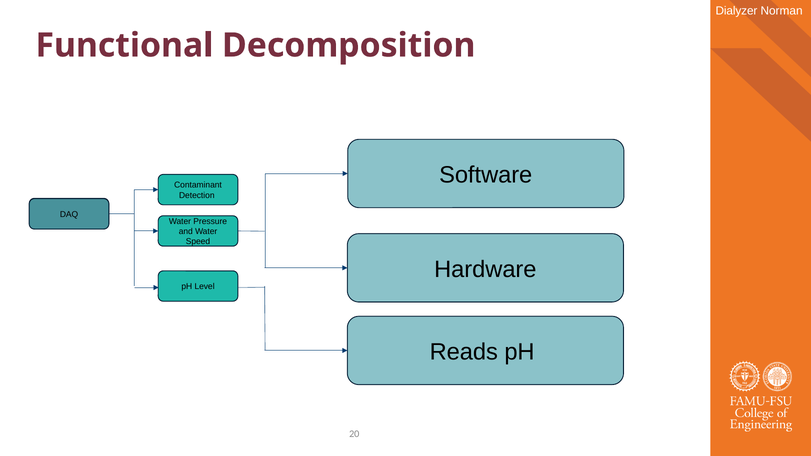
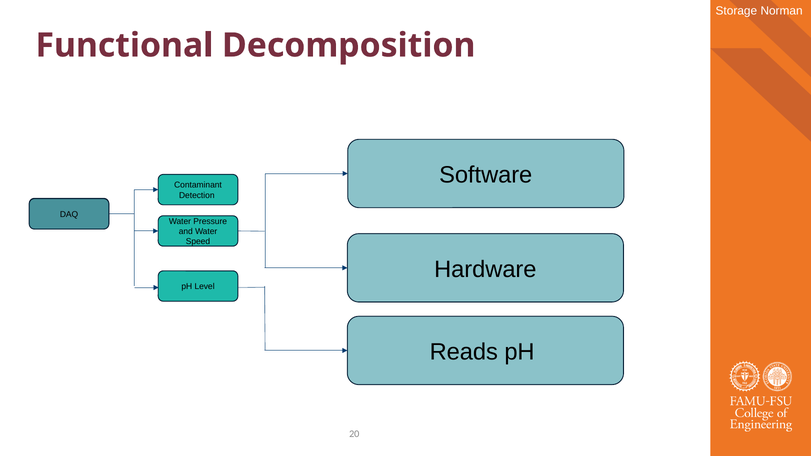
Dialyzer: Dialyzer -> Storage (736, 11)
